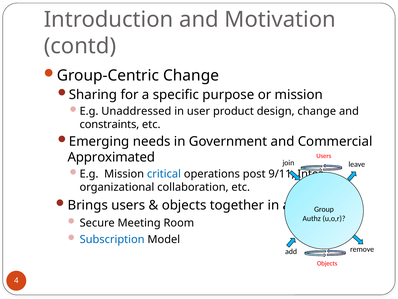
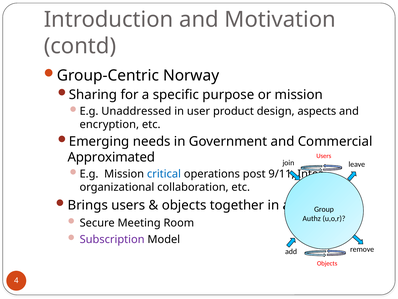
Group-Centric Change: Change -> Norway (191, 75)
design change: change -> aspects (317, 111)
constraints: constraints -> encryption (109, 124)
Subscription colour: blue -> purple (112, 239)
